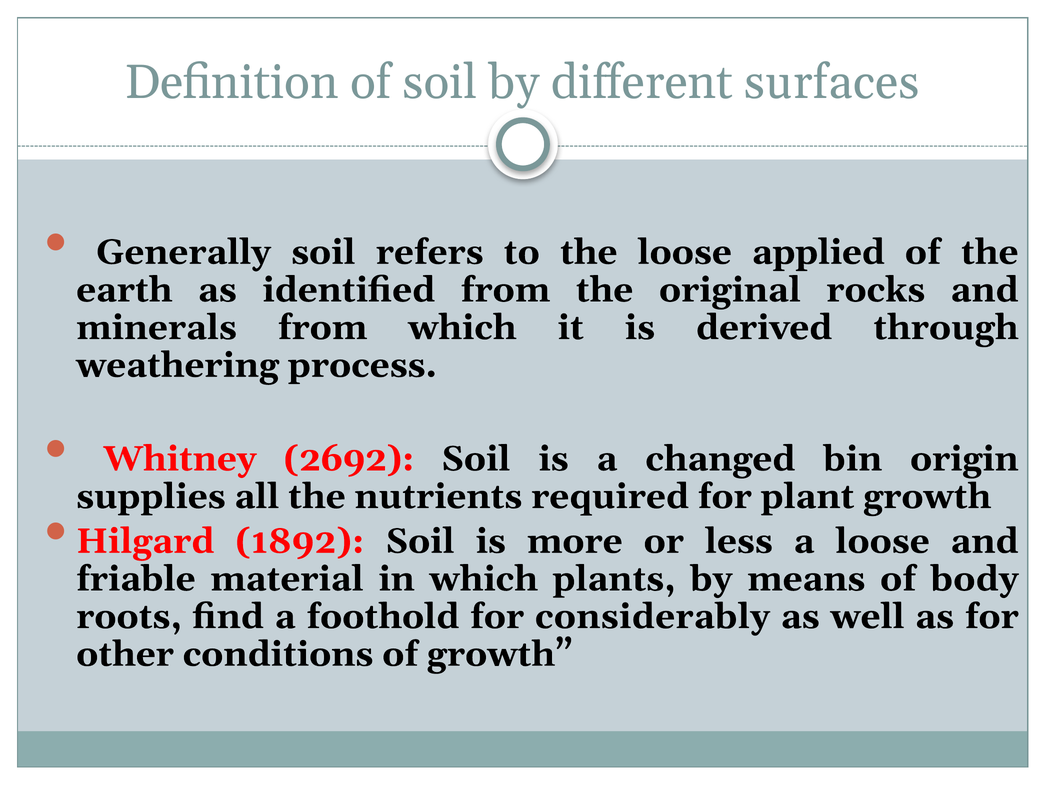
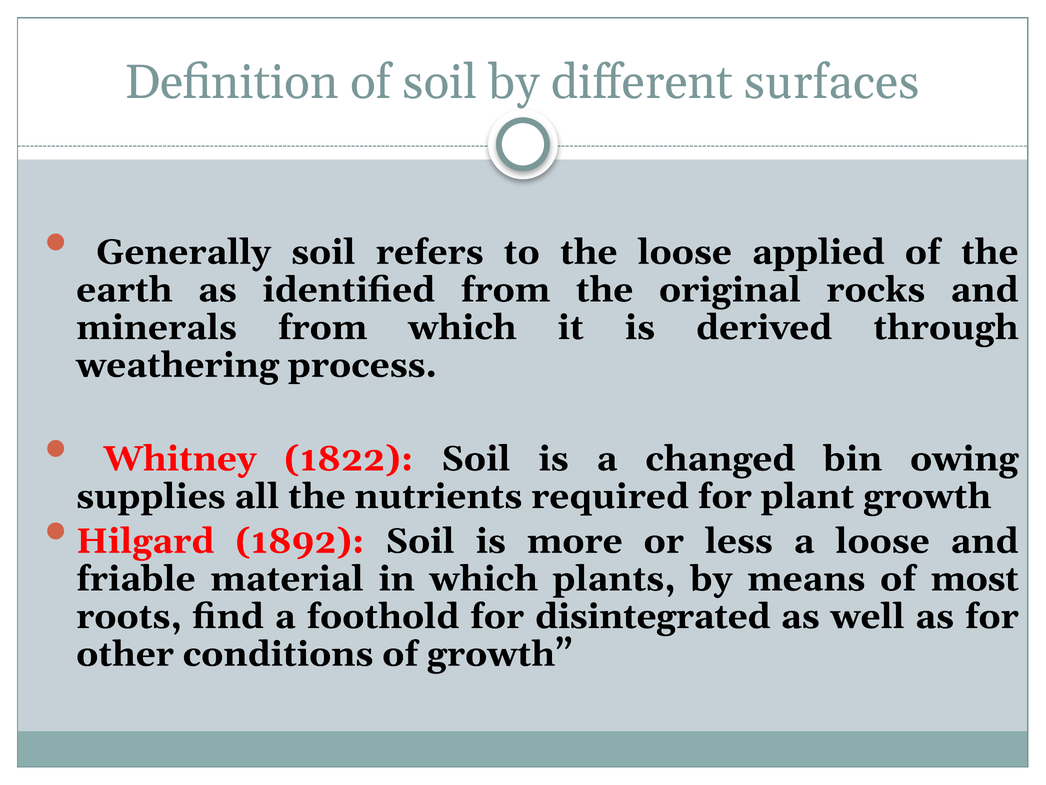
2692: 2692 -> 1822 (349, 459)
origin: origin -> owing (964, 459)
body: body -> most (975, 579)
considerably: considerably -> disintegrated (653, 616)
